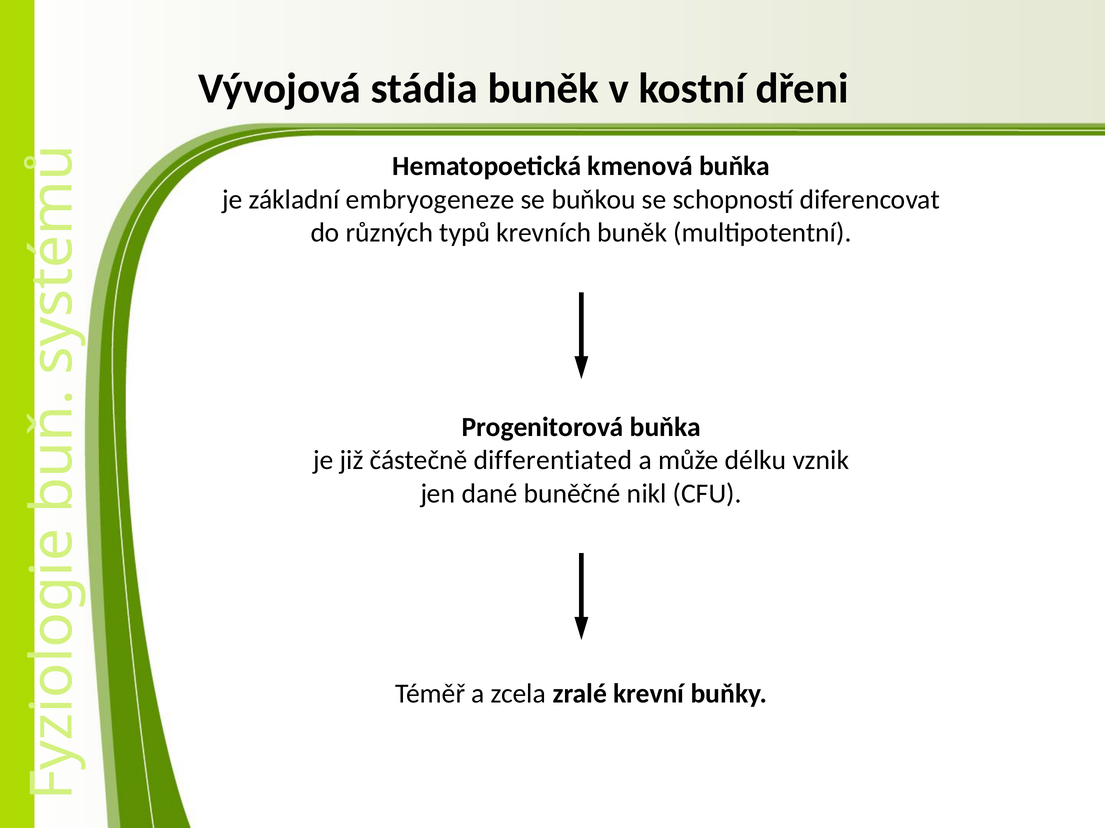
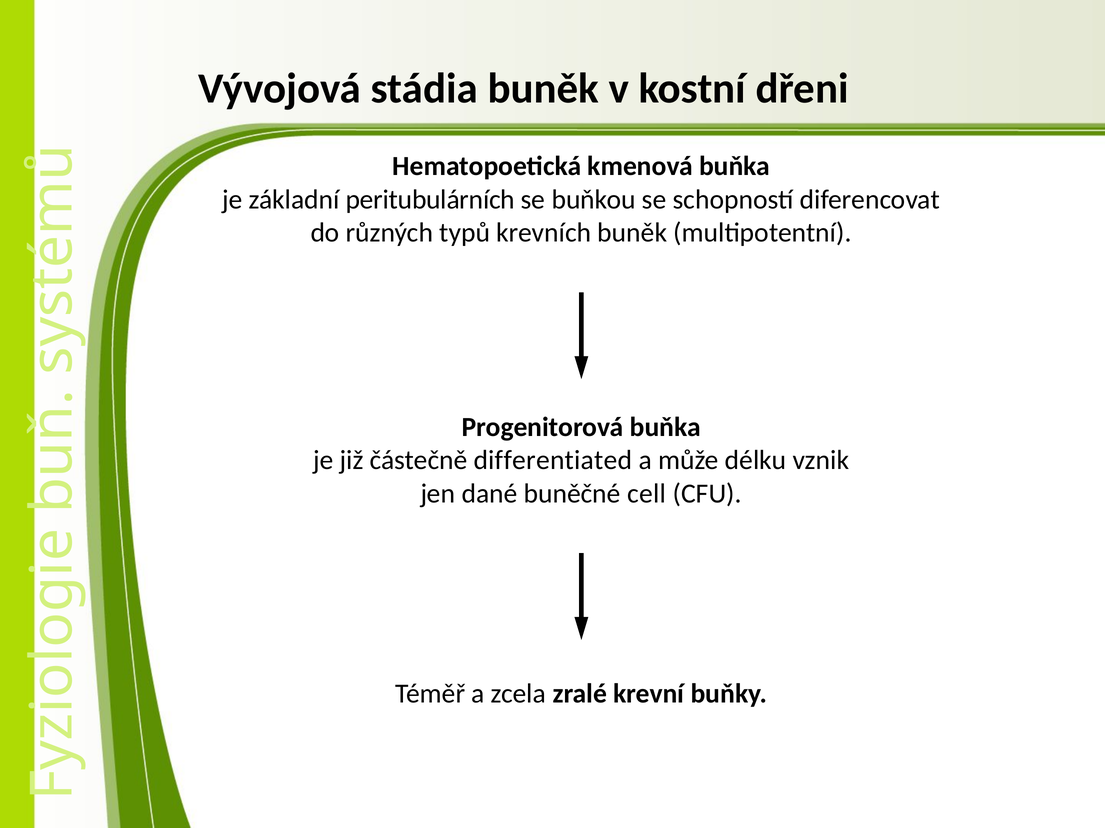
embryogeneze: embryogeneze -> peritubulárních (430, 200)
nikl: nikl -> cell (647, 494)
